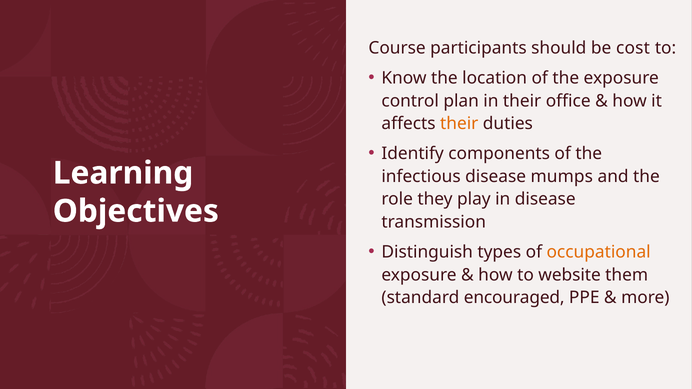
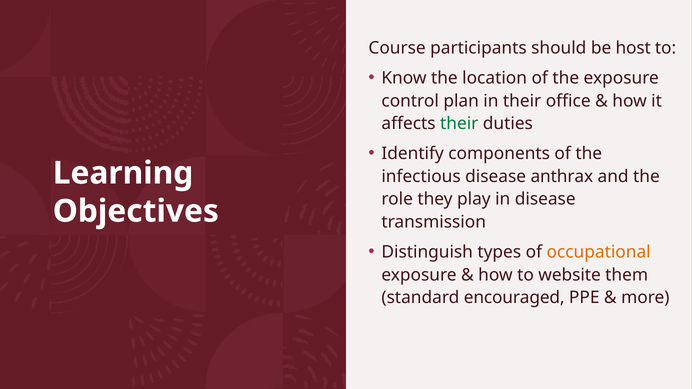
cost: cost -> host (633, 48)
their colour: orange -> green (459, 124)
mumps: mumps -> anthrax (562, 177)
